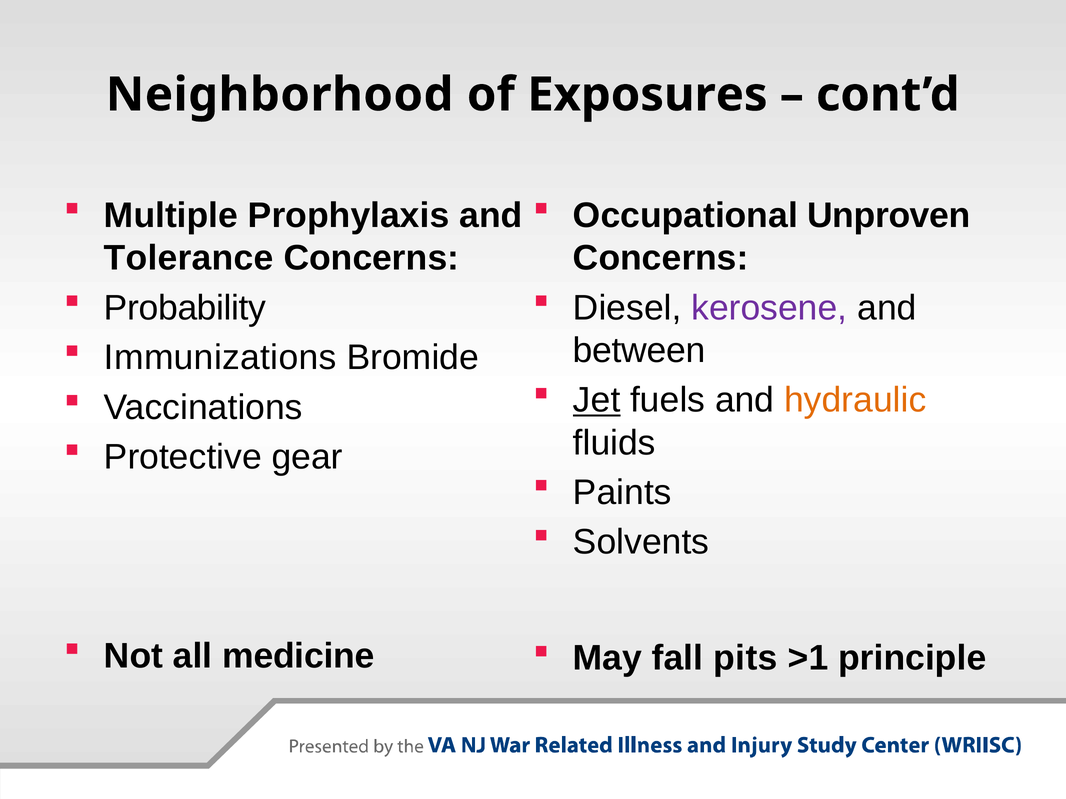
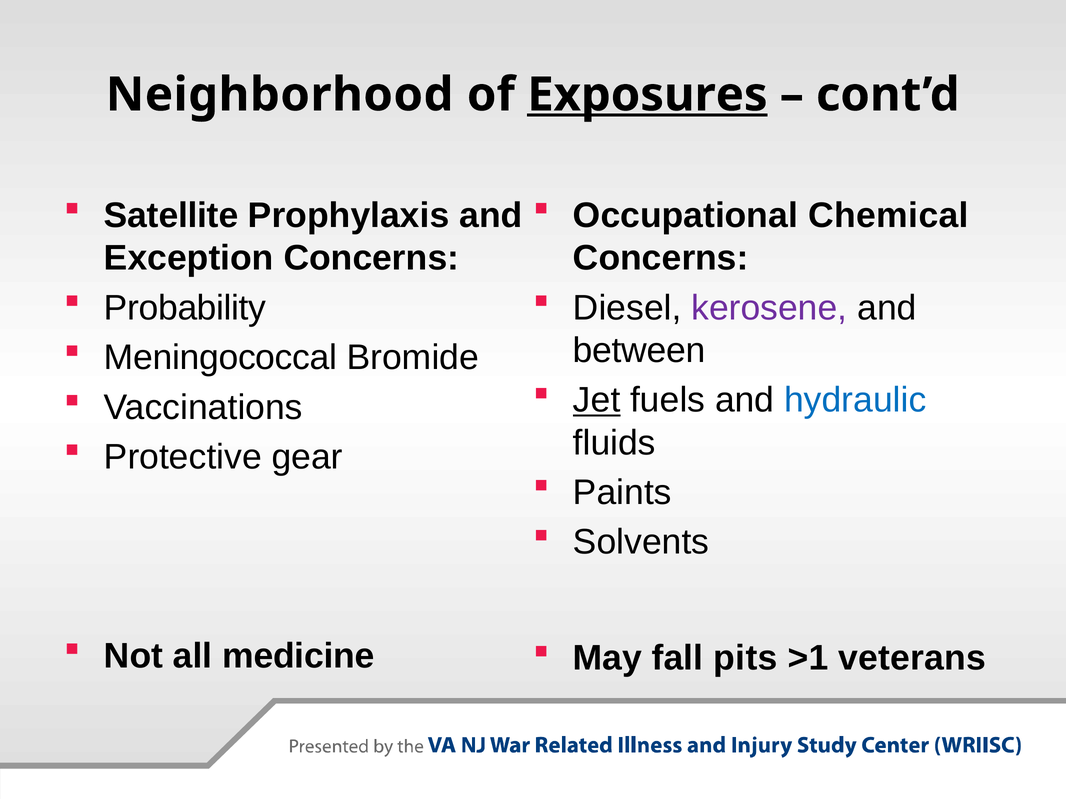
Exposures underline: none -> present (647, 95)
Multiple: Multiple -> Satellite (171, 216)
Unproven: Unproven -> Chemical (888, 216)
Tolerance: Tolerance -> Exception (189, 258)
Immunizations: Immunizations -> Meningococcal (221, 358)
hydraulic colour: orange -> blue (855, 400)
principle: principle -> veterans (912, 659)
